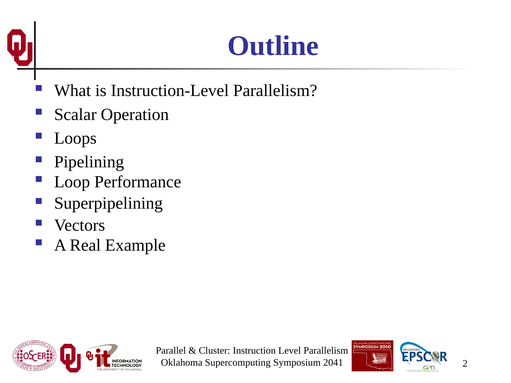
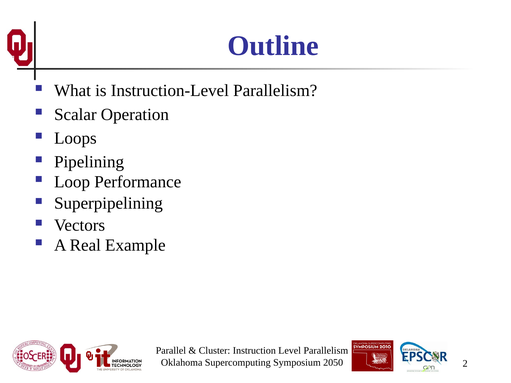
2041: 2041 -> 2050 (333, 363)
